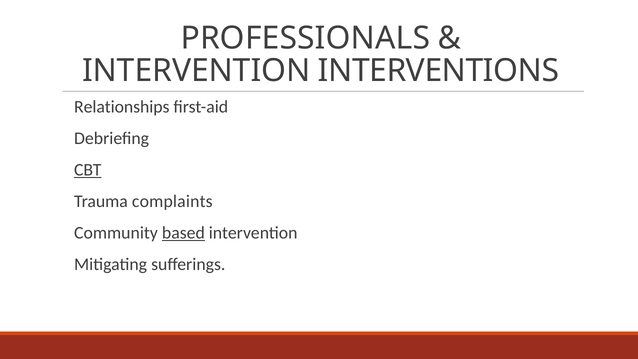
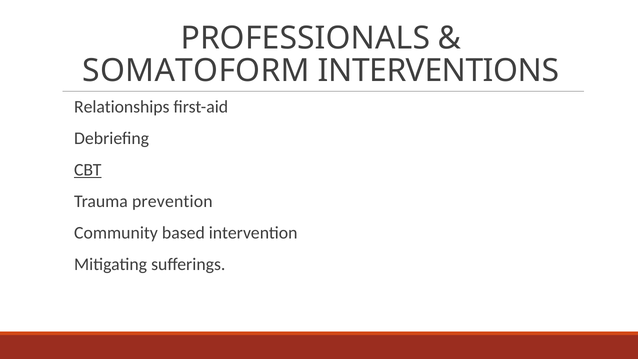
INTERVENTION: INTERVENTION -> SOMATOFORM (196, 71)
complaints: complaints -> prevention (172, 201)
based underline: present -> none (183, 233)
